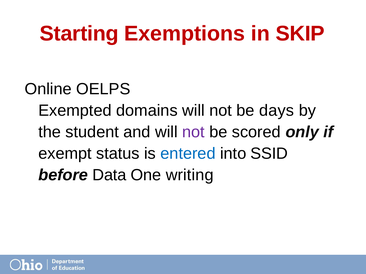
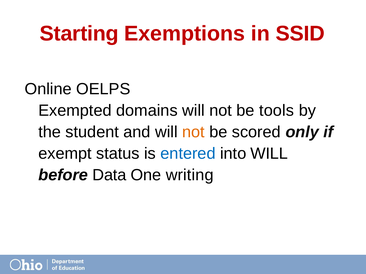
SKIP: SKIP -> SSID (300, 34)
days: days -> tools (277, 111)
not colour: purple -> orange (193, 132)
into SSID: SSID -> WILL (269, 154)
